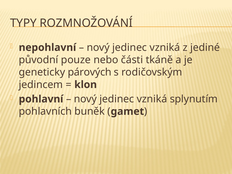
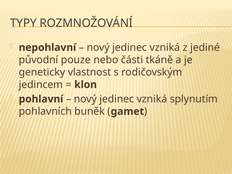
párových: párových -> vlastnost (89, 72)
